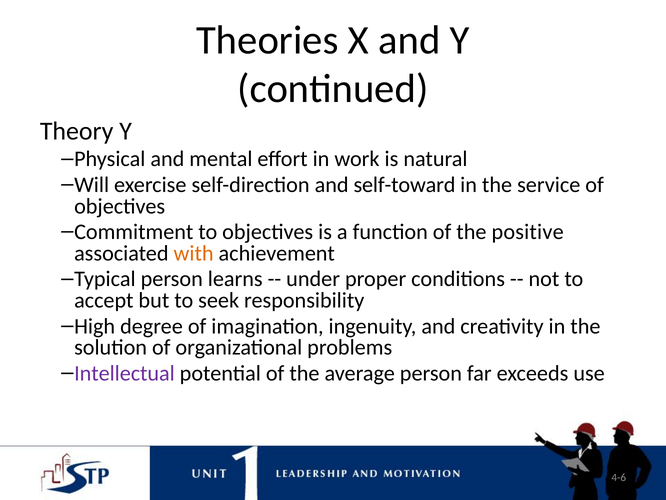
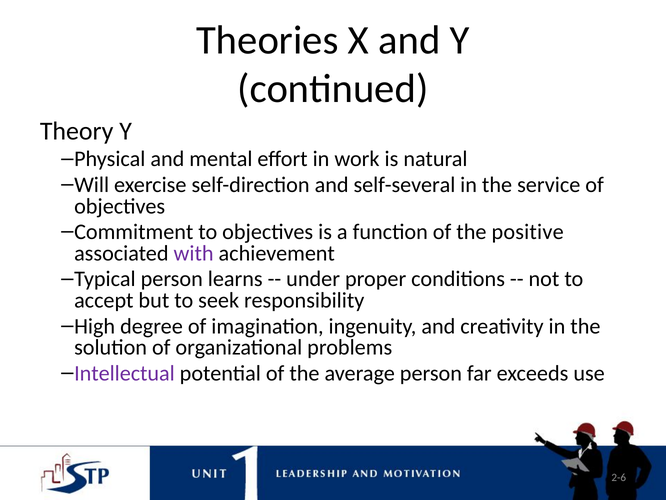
self-toward: self-toward -> self-several (404, 185)
with colour: orange -> purple (194, 253)
4-6: 4-6 -> 2-6 (619, 477)
